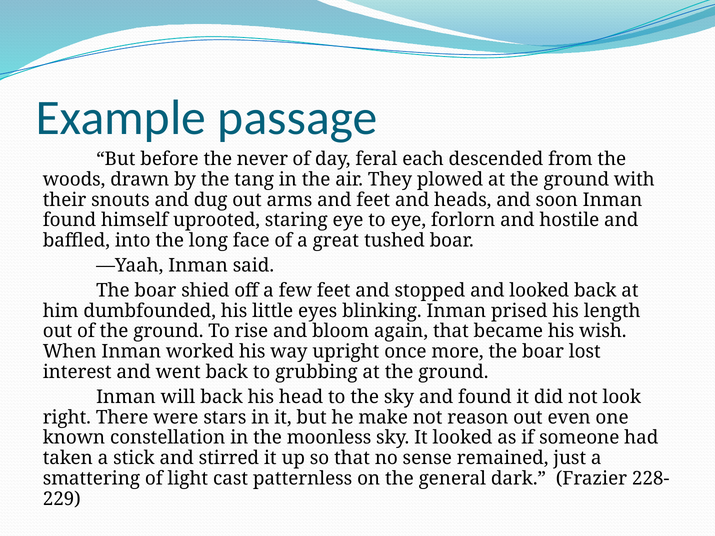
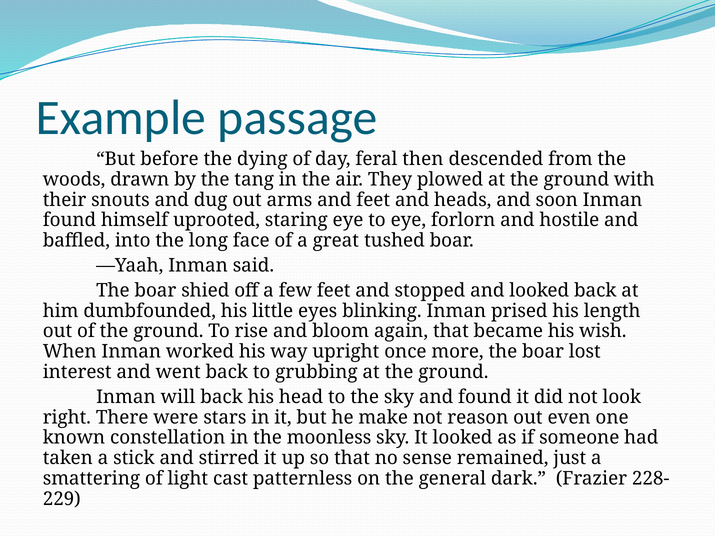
never: never -> dying (262, 159)
each: each -> then (423, 159)
